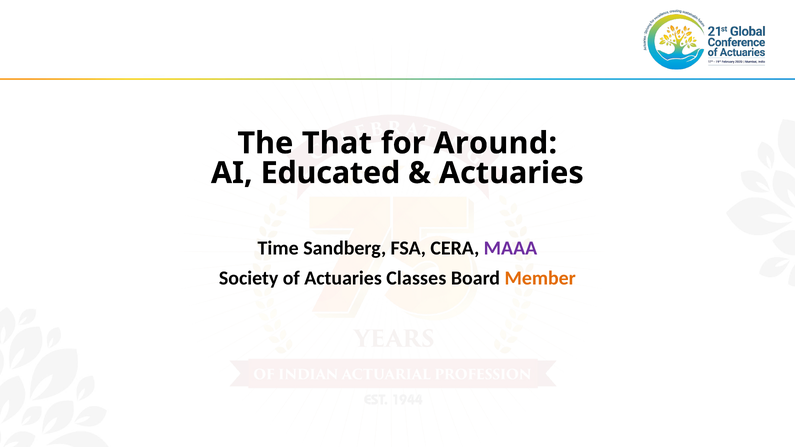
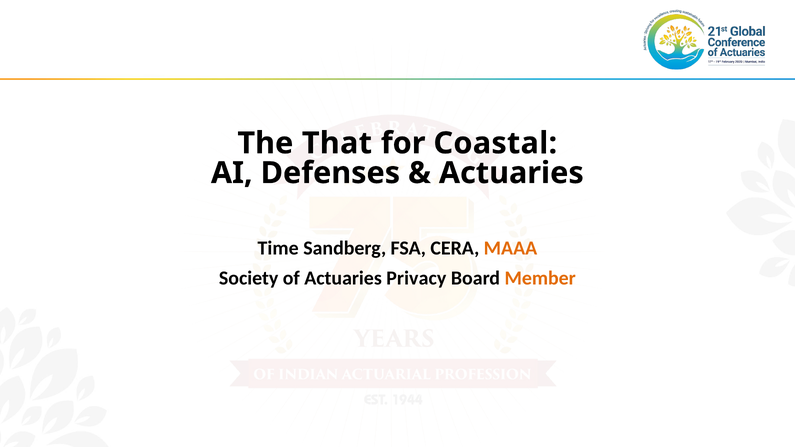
Around: Around -> Coastal (495, 143)
Educated: Educated -> Defenses (330, 173)
MAAA colour: purple -> orange (510, 248)
Classes: Classes -> Privacy (416, 278)
